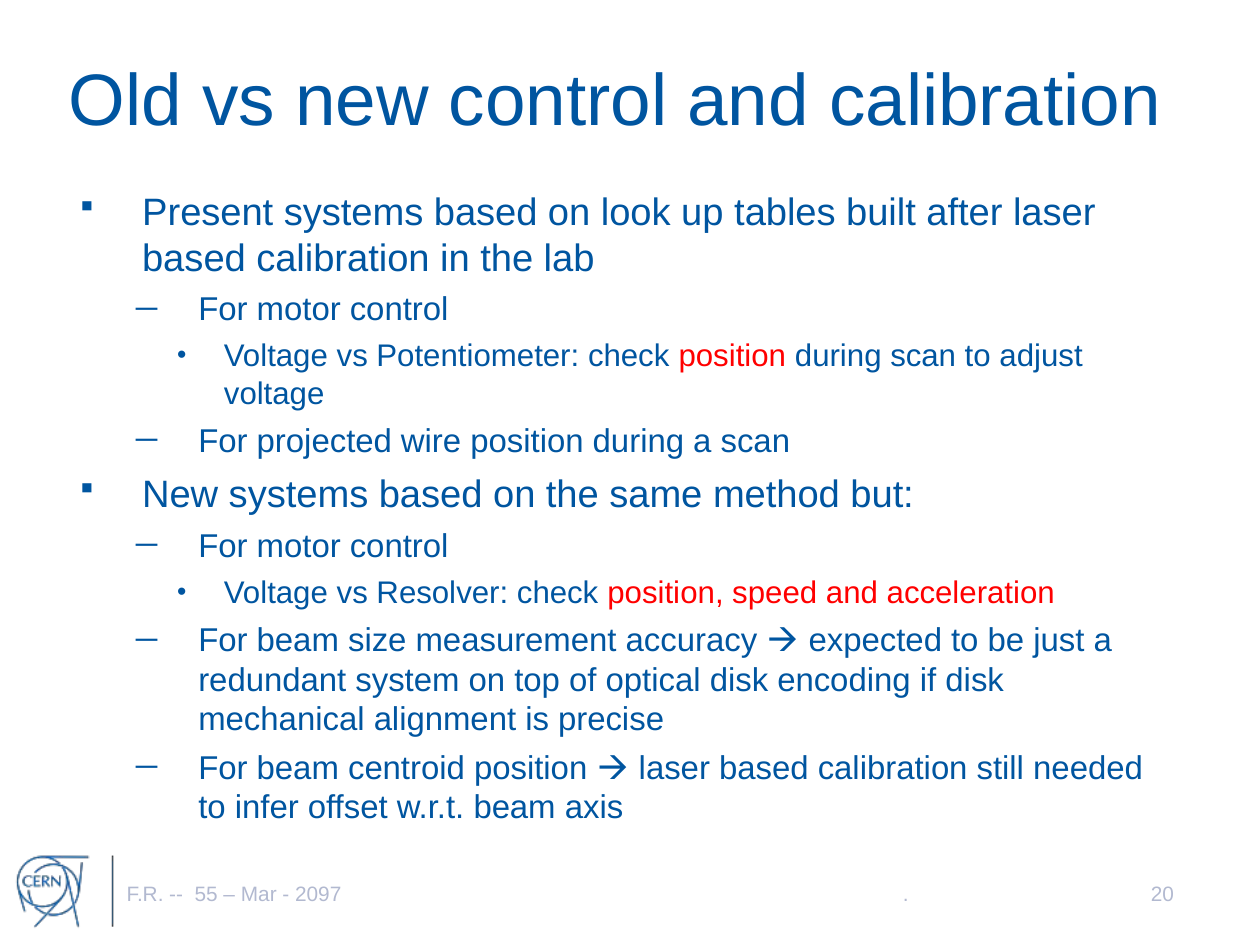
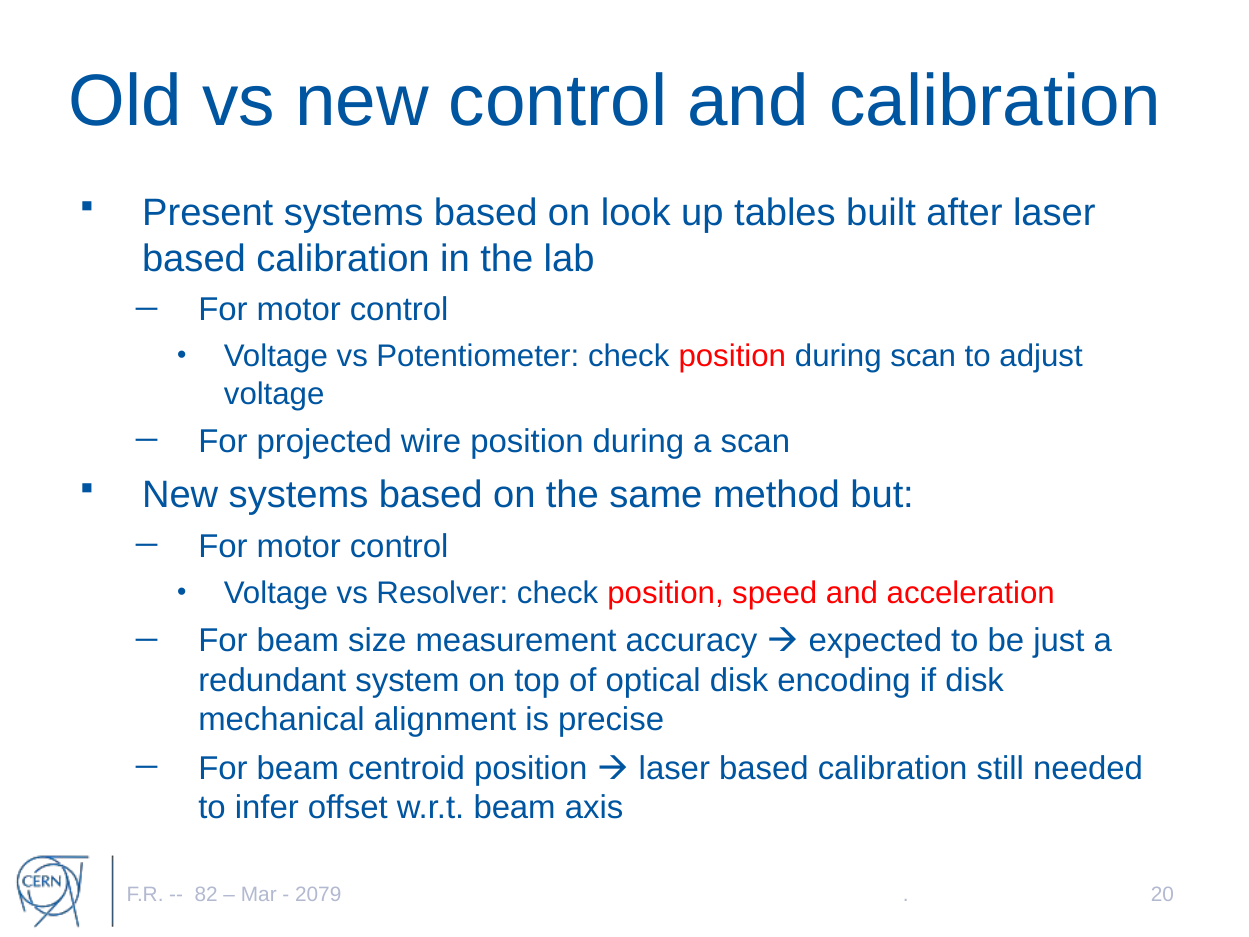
55: 55 -> 82 (206, 895)
2097: 2097 -> 2079 (318, 895)
